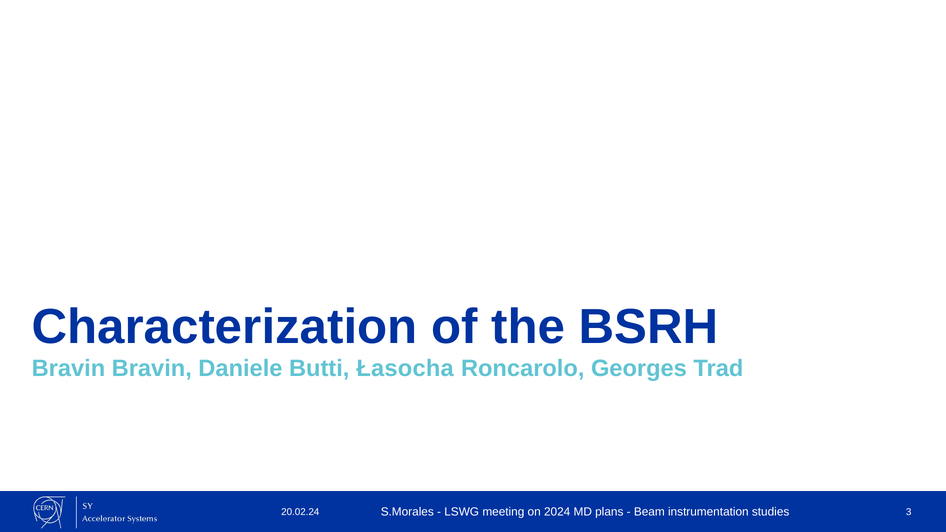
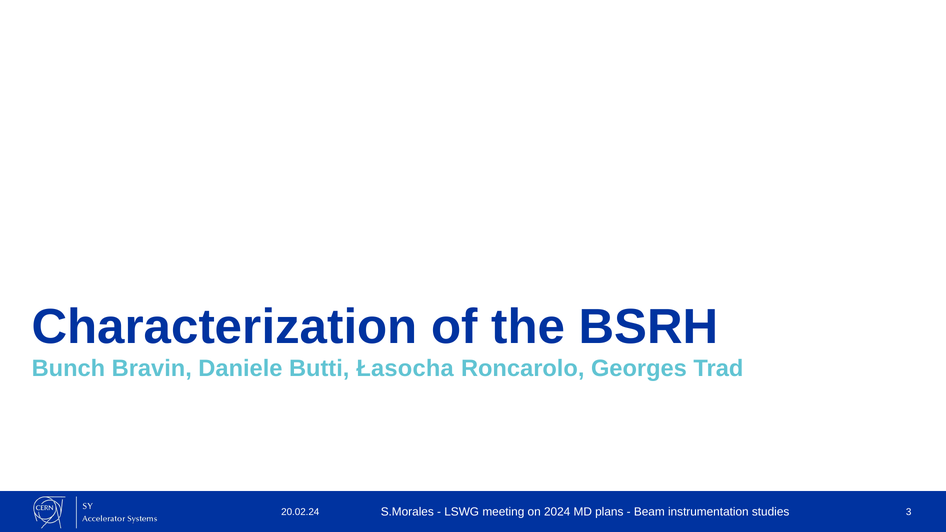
Bravin: Bravin -> Bunch (68, 369)
